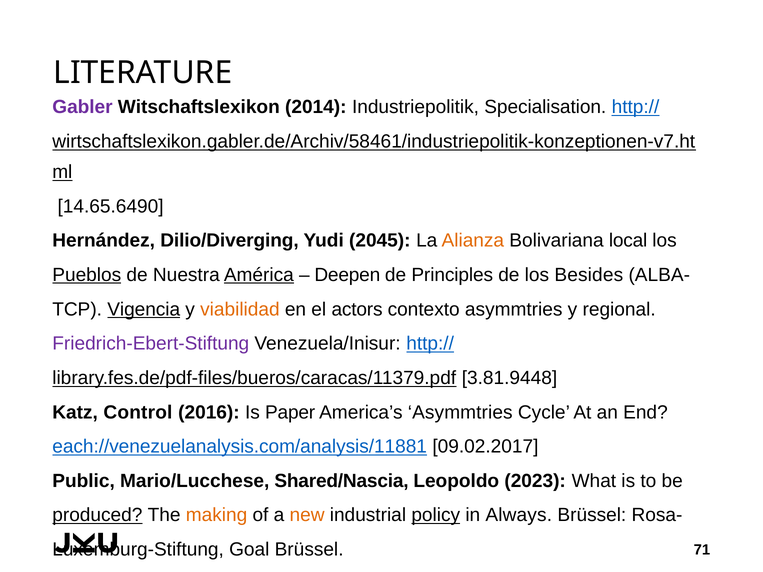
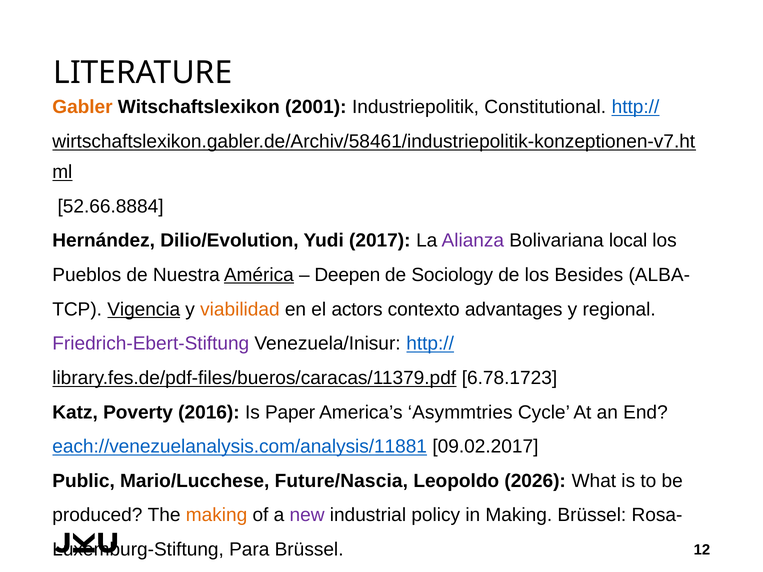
Gabler colour: purple -> orange (82, 107)
2014: 2014 -> 2001 (316, 107)
Specialisation: Specialisation -> Constitutional (545, 107)
14.65.6490: 14.65.6490 -> 52.66.8884 (111, 206)
Dilio/Diverging: Dilio/Diverging -> Dilio/Evolution (229, 241)
2045: 2045 -> 2017 (380, 241)
Alianza colour: orange -> purple (473, 241)
Pueblos underline: present -> none (87, 275)
Principles: Principles -> Sociology (452, 275)
contexto asymmtries: asymmtries -> advantages (514, 309)
3.81.9448: 3.81.9448 -> 6.78.1723 (510, 378)
Control: Control -> Poverty (138, 412)
Shared/Nascia: Shared/Nascia -> Future/Nascia (341, 481)
2023: 2023 -> 2026 (535, 481)
produced underline: present -> none (97, 515)
new colour: orange -> purple (307, 515)
policy underline: present -> none (436, 515)
in Always: Always -> Making (519, 515)
Goal: Goal -> Para (249, 550)
71: 71 -> 12 (702, 550)
